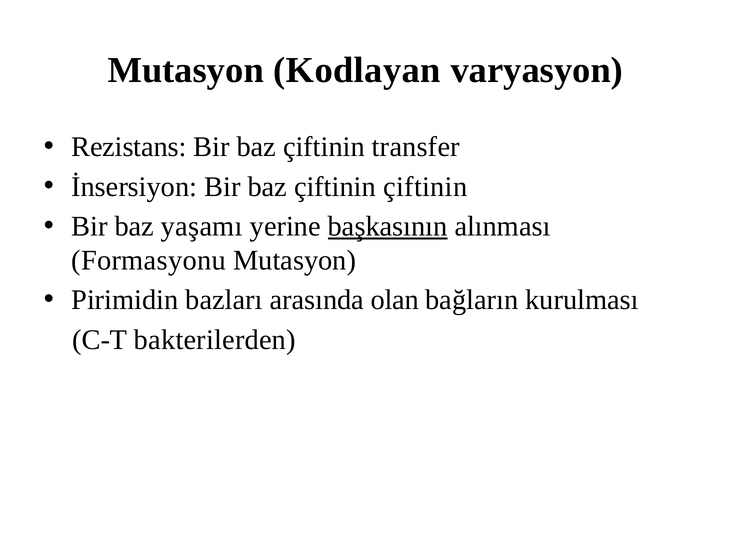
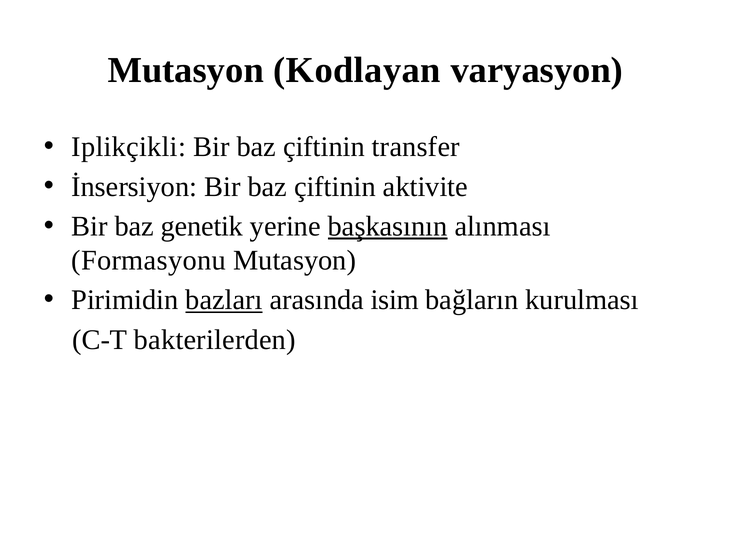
Rezistans: Rezistans -> Iplikçikli (129, 147)
çiftinin çiftinin: çiftinin -> aktivite (425, 187)
yaşamı: yaşamı -> genetik (202, 226)
bazları underline: none -> present (224, 300)
olan: olan -> isim (395, 300)
